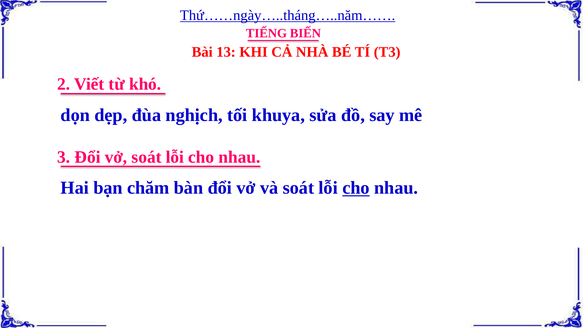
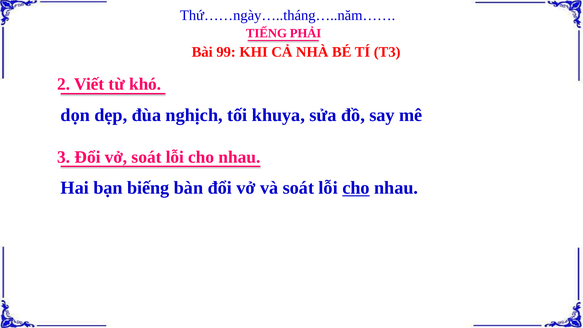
Thứ……ngày…..tháng…..năm…… underline: present -> none (288, 15)
BIẾN: BIẾN -> PHẢI (306, 33)
13: 13 -> 99 (226, 52)
chăm: chăm -> biếng (148, 188)
